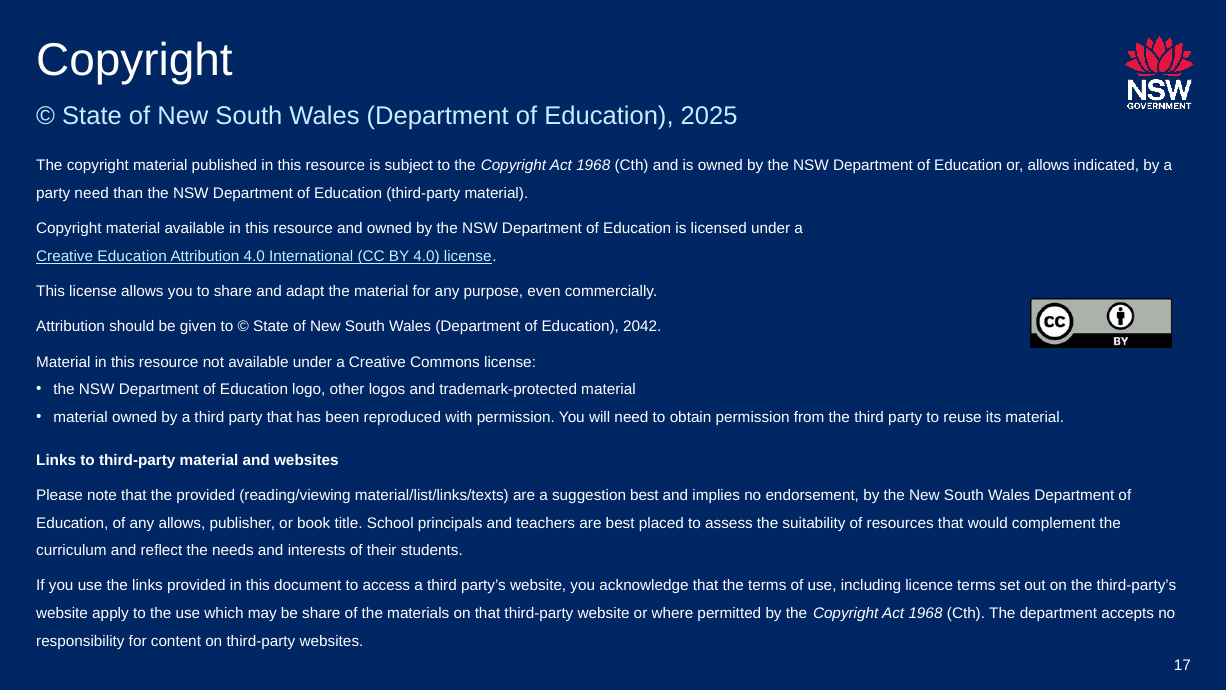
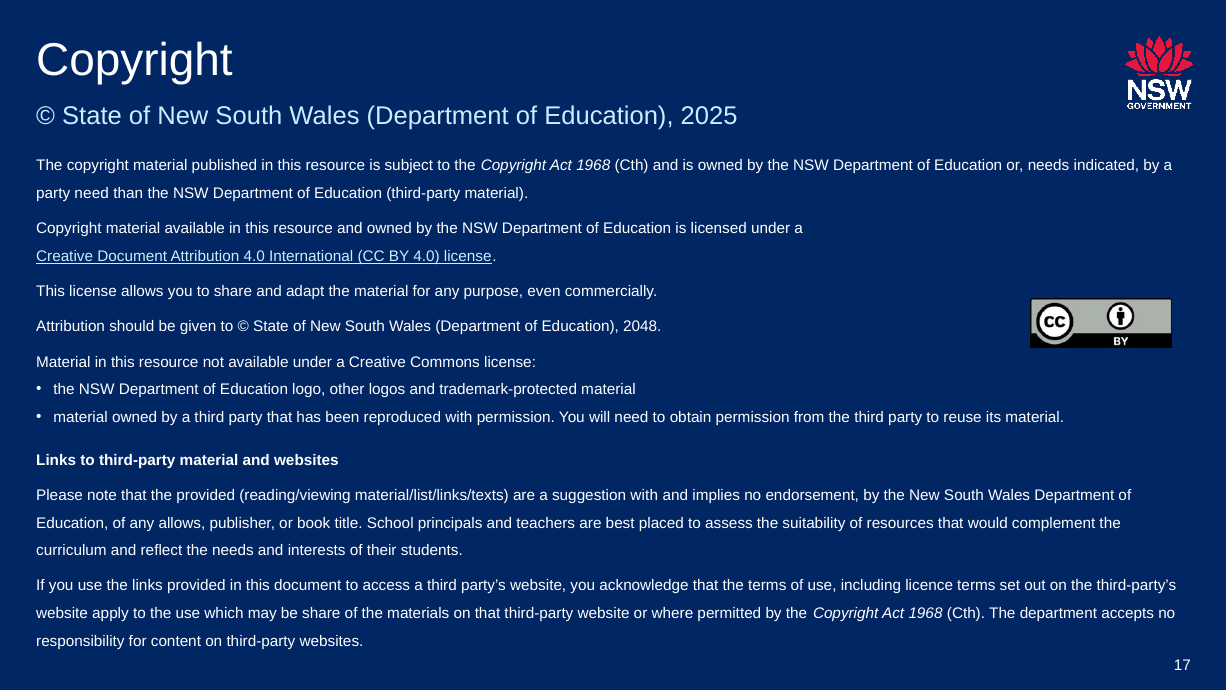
or allows: allows -> needs (1049, 166)
Creative Education: Education -> Document (132, 256)
2042: 2042 -> 2048 (642, 327)
suggestion best: best -> with (644, 495)
